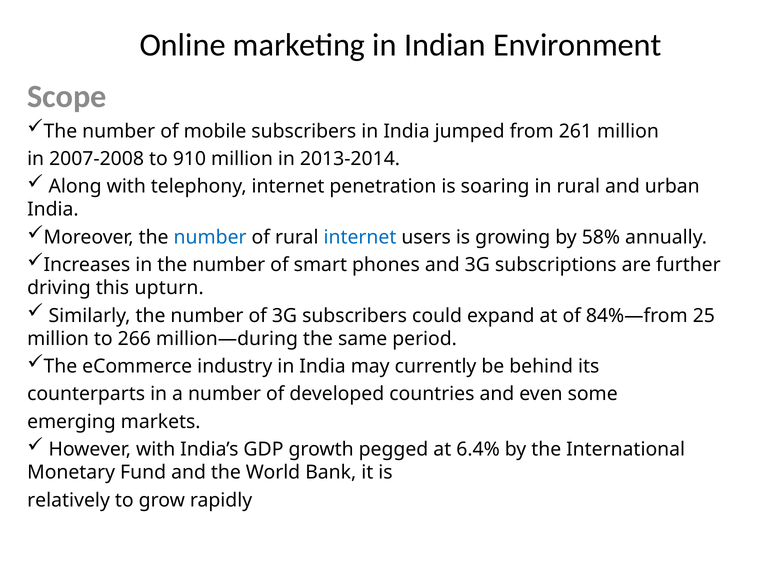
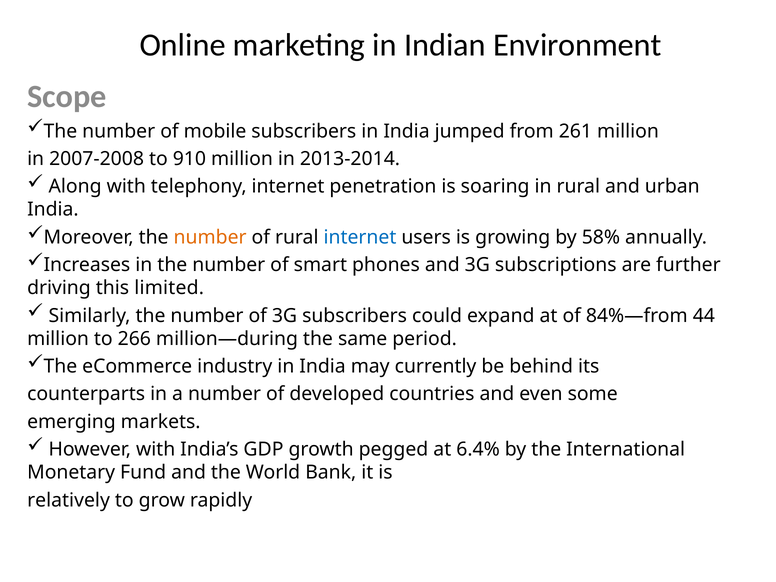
number colour: blue -> orange (210, 237)
upturn: upturn -> limited (169, 288)
25: 25 -> 44 (704, 316)
